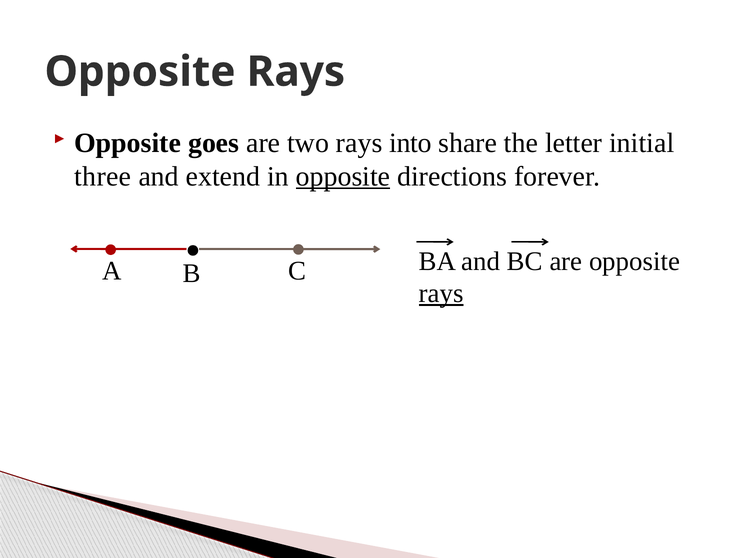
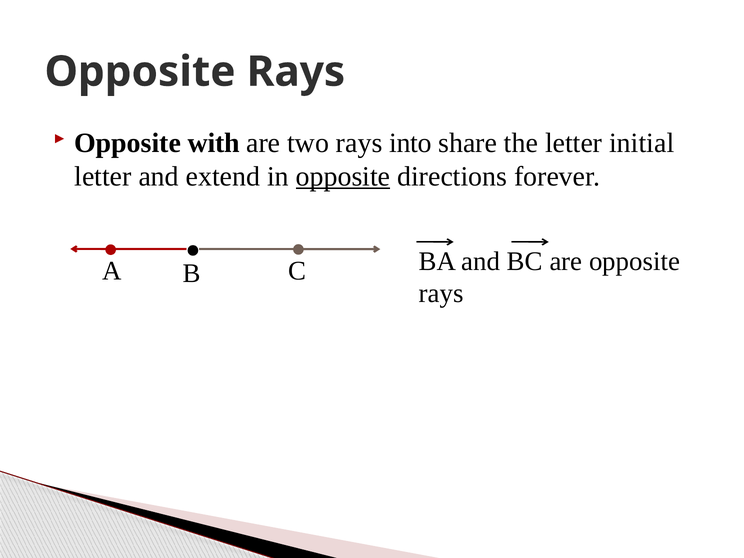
goes: goes -> with (214, 143)
three: three -> letter (103, 176)
rays underline: present -> none (441, 293)
